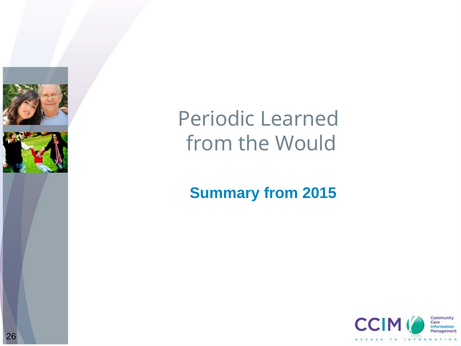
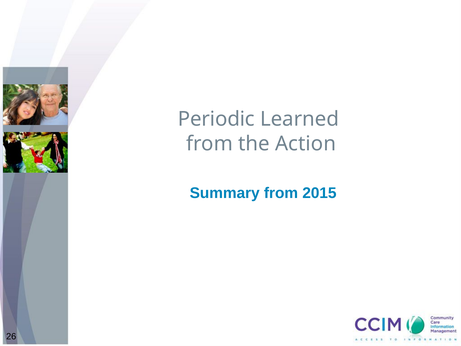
Would: Would -> Action (306, 144)
